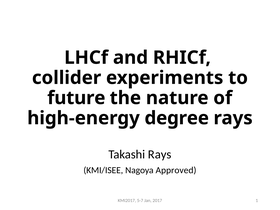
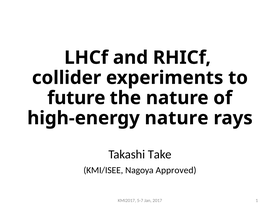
high-energy degree: degree -> nature (177, 118)
Takashi Rays: Rays -> Take (160, 154)
